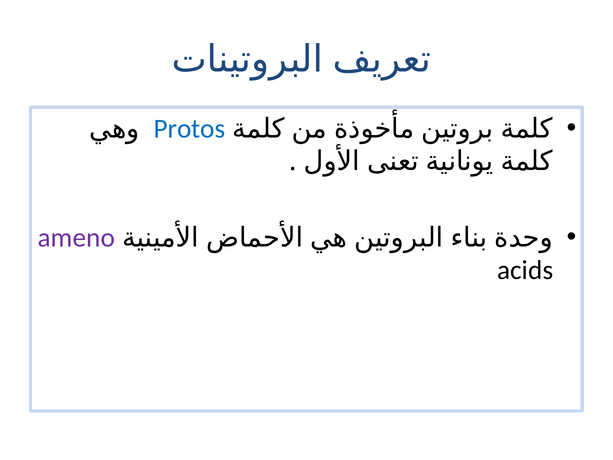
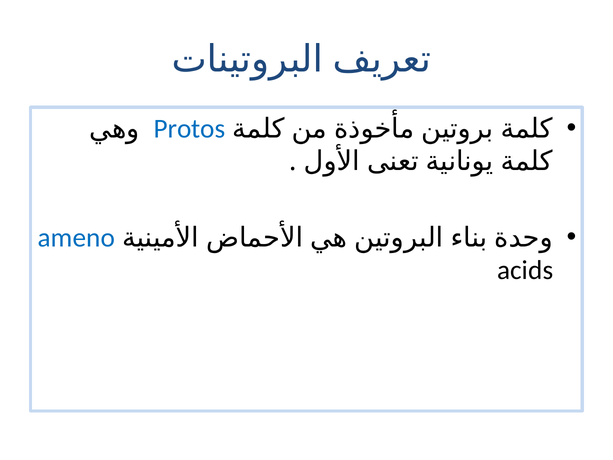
ameno colour: purple -> blue (76, 238)
